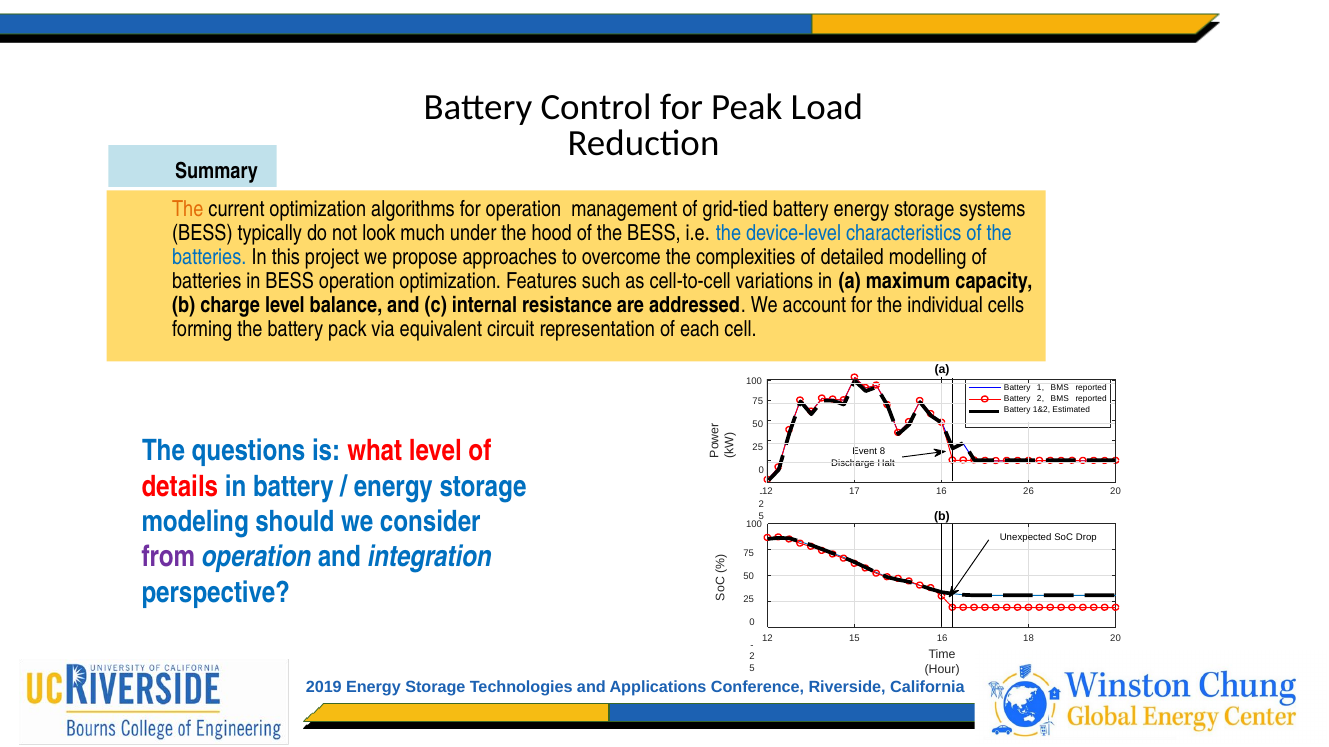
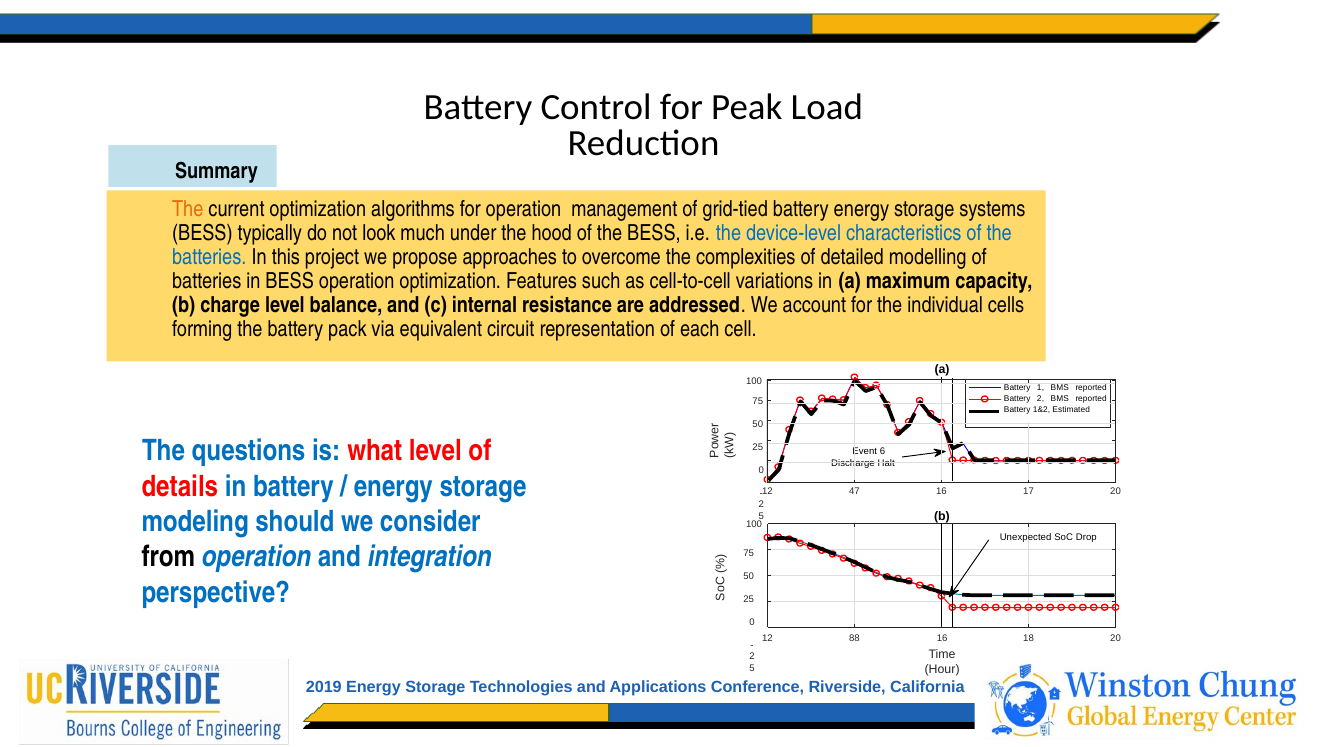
8: 8 -> 6 (882, 452)
17: 17 -> 47 (854, 492)
26: 26 -> 17 (1029, 492)
from colour: purple -> black (168, 558)
15: 15 -> 88 (854, 639)
